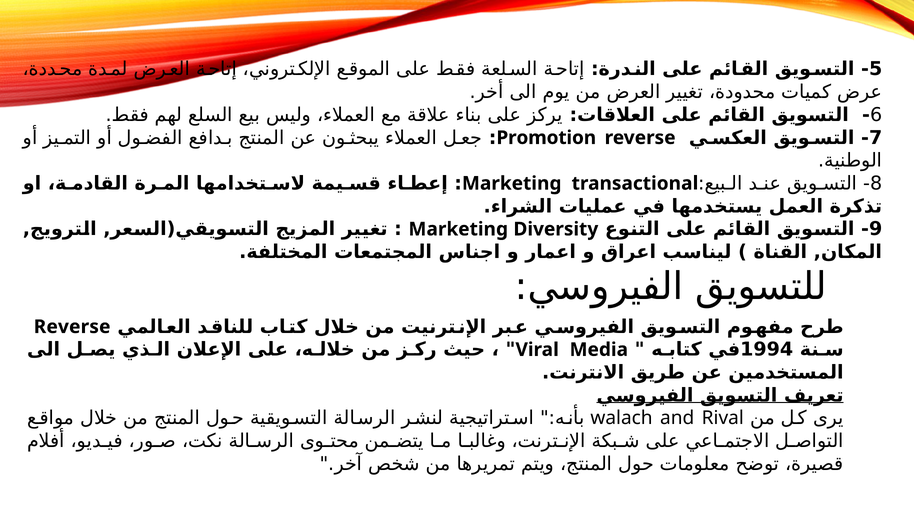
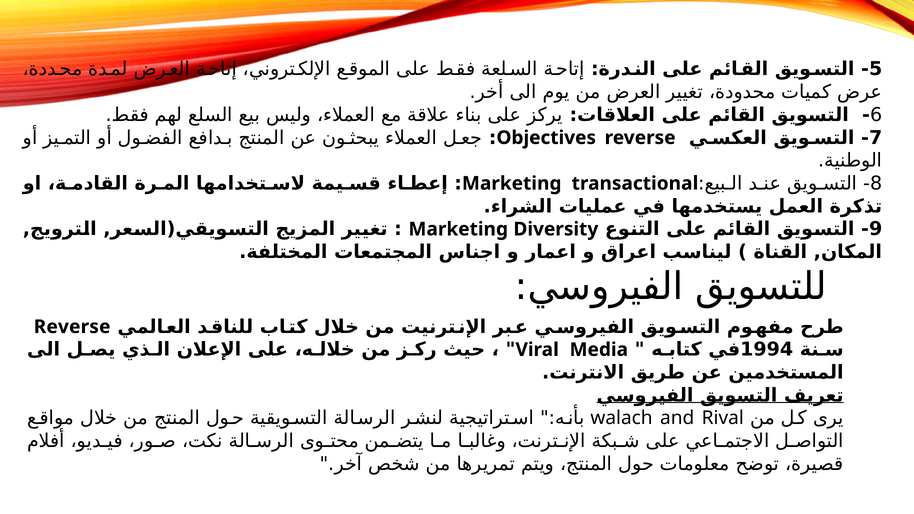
Promotion: Promotion -> Objectives (546, 138)
